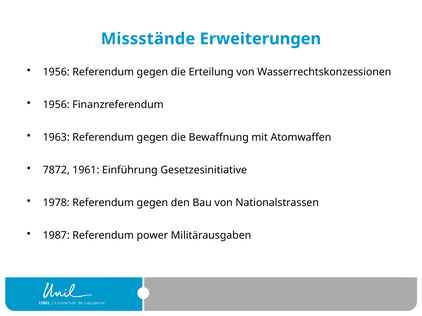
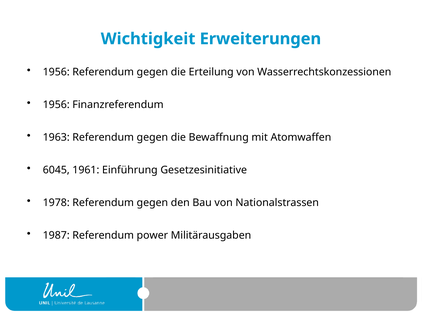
Missstände: Missstände -> Wichtigkeit (148, 39)
7872: 7872 -> 6045 (56, 170)
